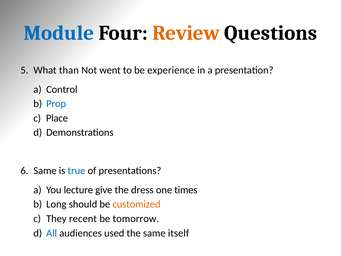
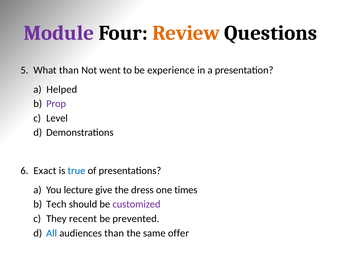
Module colour: blue -> purple (59, 33)
Control: Control -> Helped (62, 89)
Prop colour: blue -> purple (56, 104)
Place: Place -> Level (57, 118)
Same: Same -> Exact (45, 171)
Long: Long -> Tech (56, 204)
customized colour: orange -> purple (136, 204)
tomorrow: tomorrow -> prevented (136, 218)
audiences used: used -> than (114, 233)
itself: itself -> offer (178, 233)
